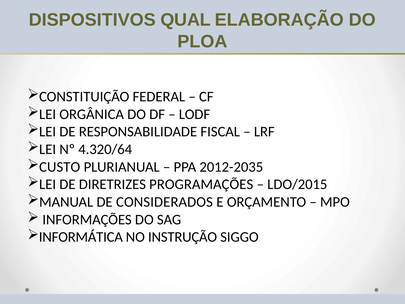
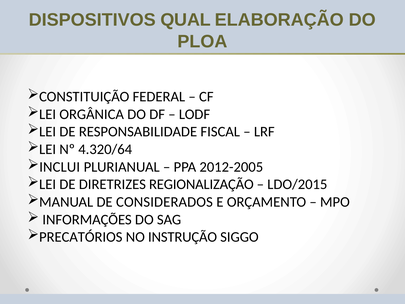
CUSTO: CUSTO -> INCLUI (60, 167)
2012-2035: 2012-2035 -> 2012-2005 (231, 167)
PROGRAMAÇÕES: PROGRAMAÇÕES -> REGIONALIZAÇÃO (201, 184)
INFORMÁTICA: INFORMÁTICA -> PRECATÓRIOS (81, 237)
